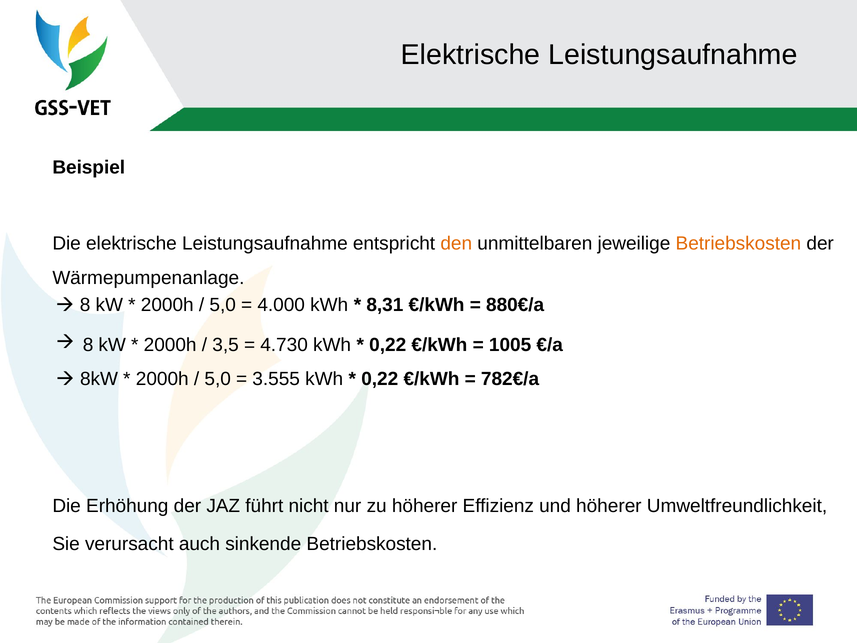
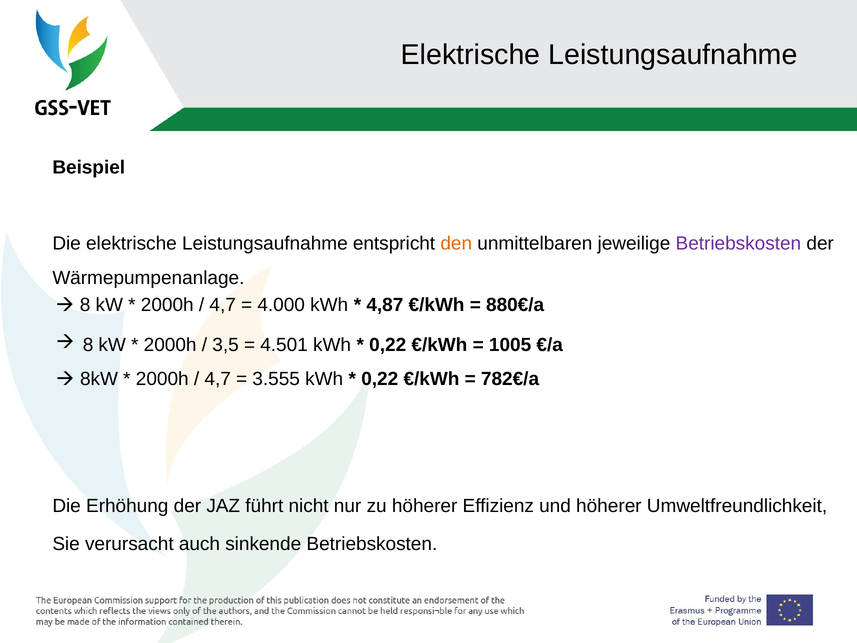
Betriebskosten colour: orange -> purple (738, 244)
5,0: 5,0 -> 4,7 (223, 305)
8,31: 8,31 -> 4,87 (385, 305)
4.730: 4.730 -> 4.501 (284, 345)
5,0: 5,0 -> 4,7 (218, 379)
